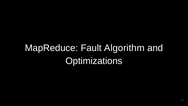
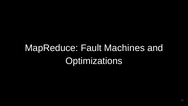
Algorithm: Algorithm -> Machines (124, 48)
